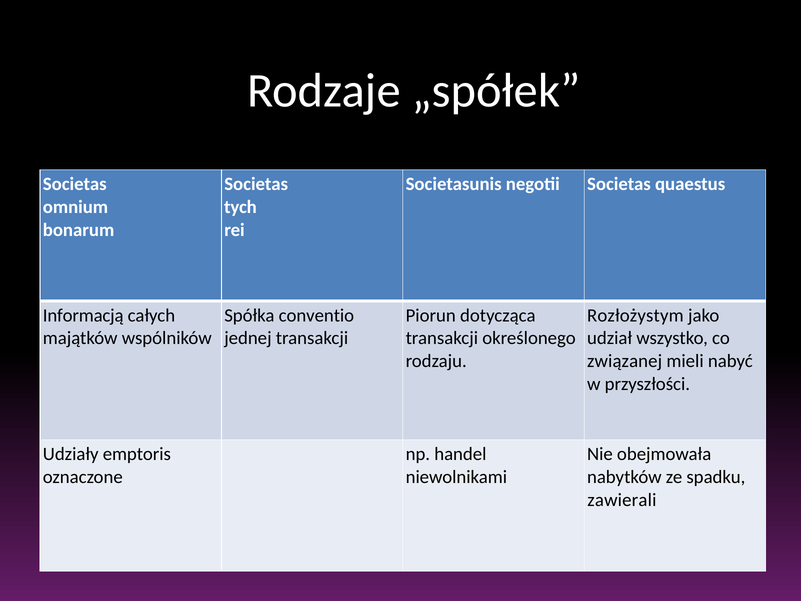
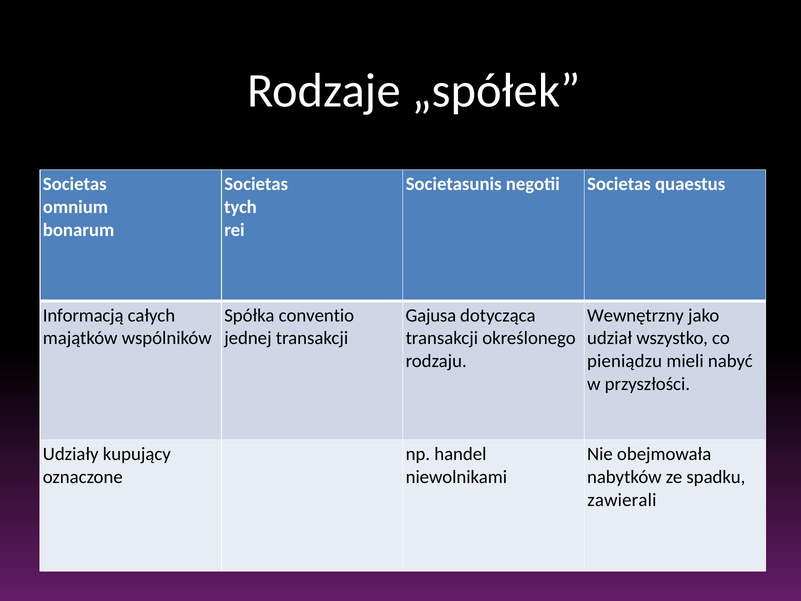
Piorun: Piorun -> Gajusa (431, 315)
Rozłożystym: Rozłożystym -> Wewnętrzny (635, 315)
związanej: związanej -> pieniądzu (625, 361)
emptoris: emptoris -> kupujący (137, 454)
